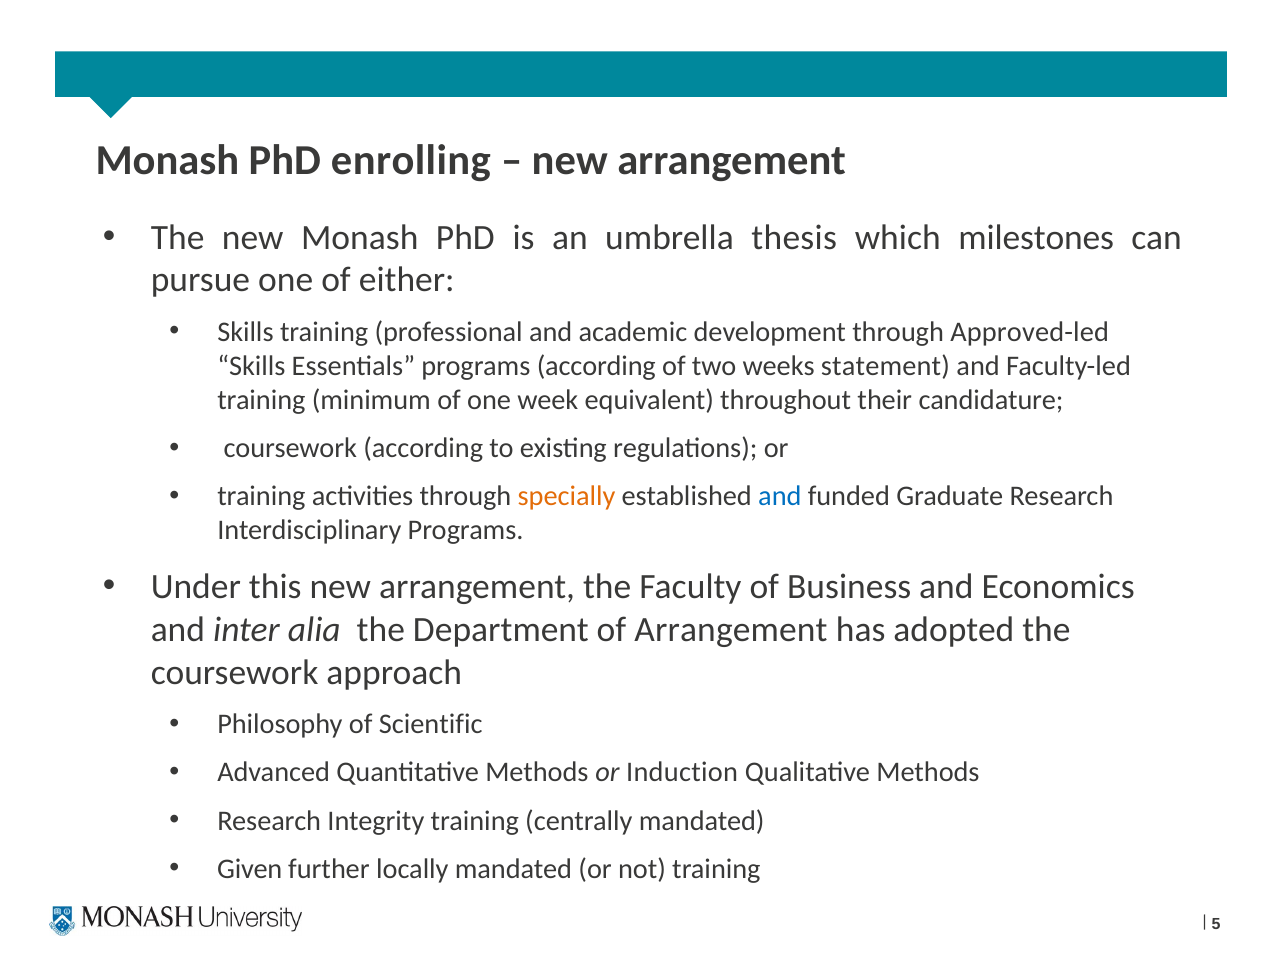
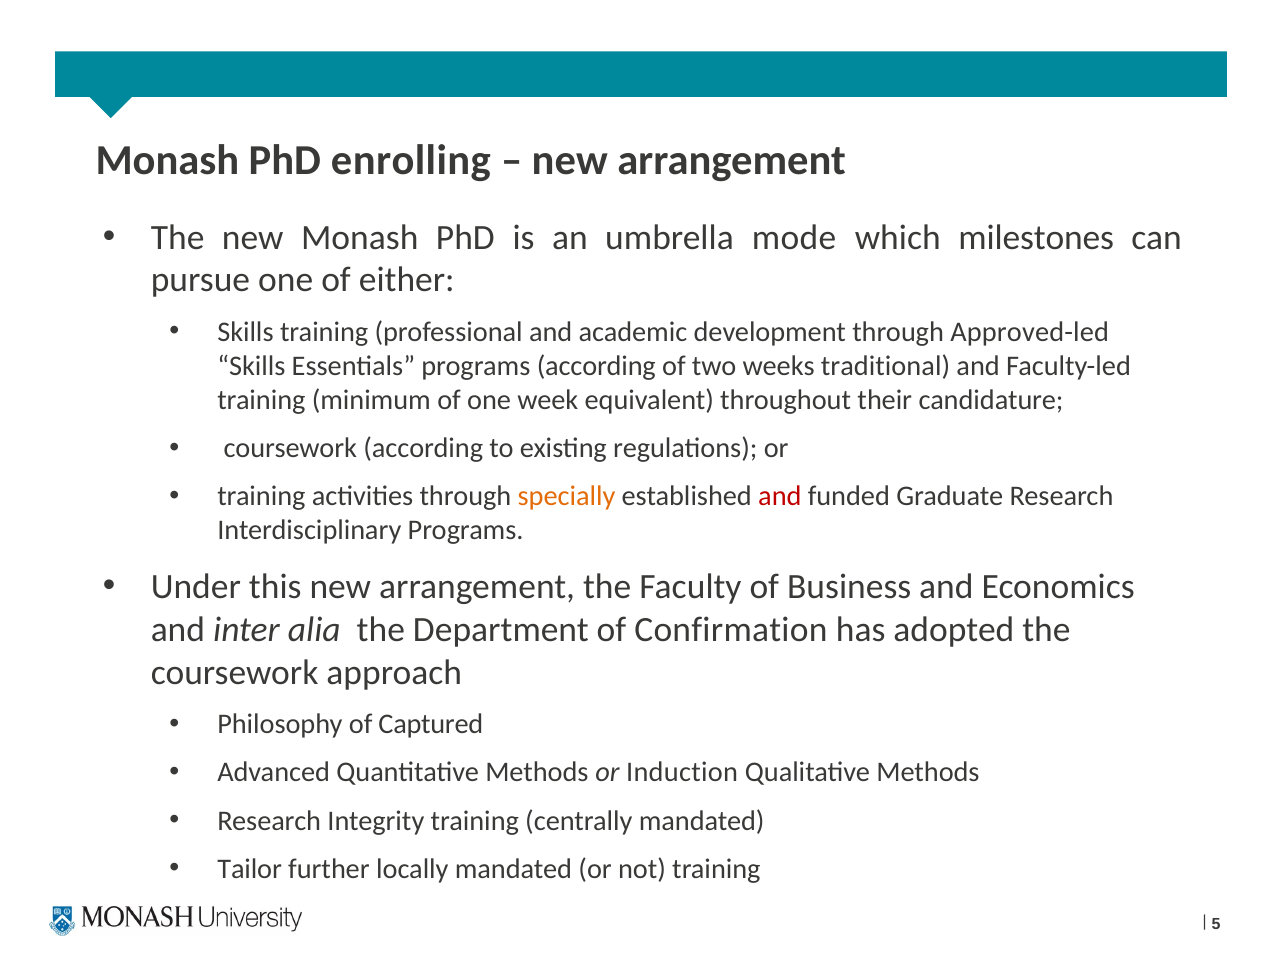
thesis: thesis -> mode (794, 237)
statement: statement -> traditional (886, 366)
and colour: blue -> red (780, 496)
of Arrangement: Arrangement -> Confirmation (731, 630)
Scientific: Scientific -> Captured (431, 724)
Given: Given -> Tailor (250, 869)
